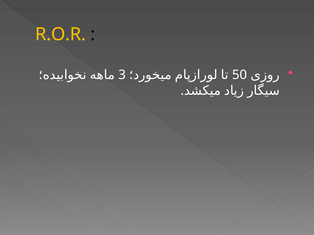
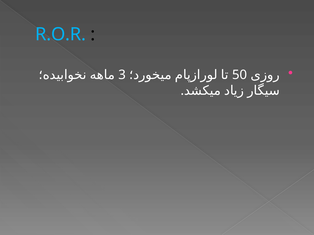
R.O.R colour: yellow -> light blue (61, 34)
